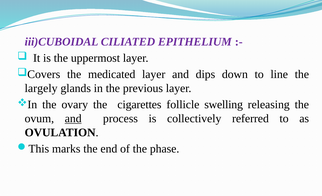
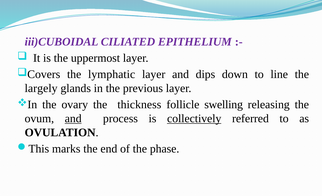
medicated: medicated -> lymphatic (112, 74)
cigarettes: cigarettes -> thickness (139, 105)
collectively underline: none -> present (194, 119)
